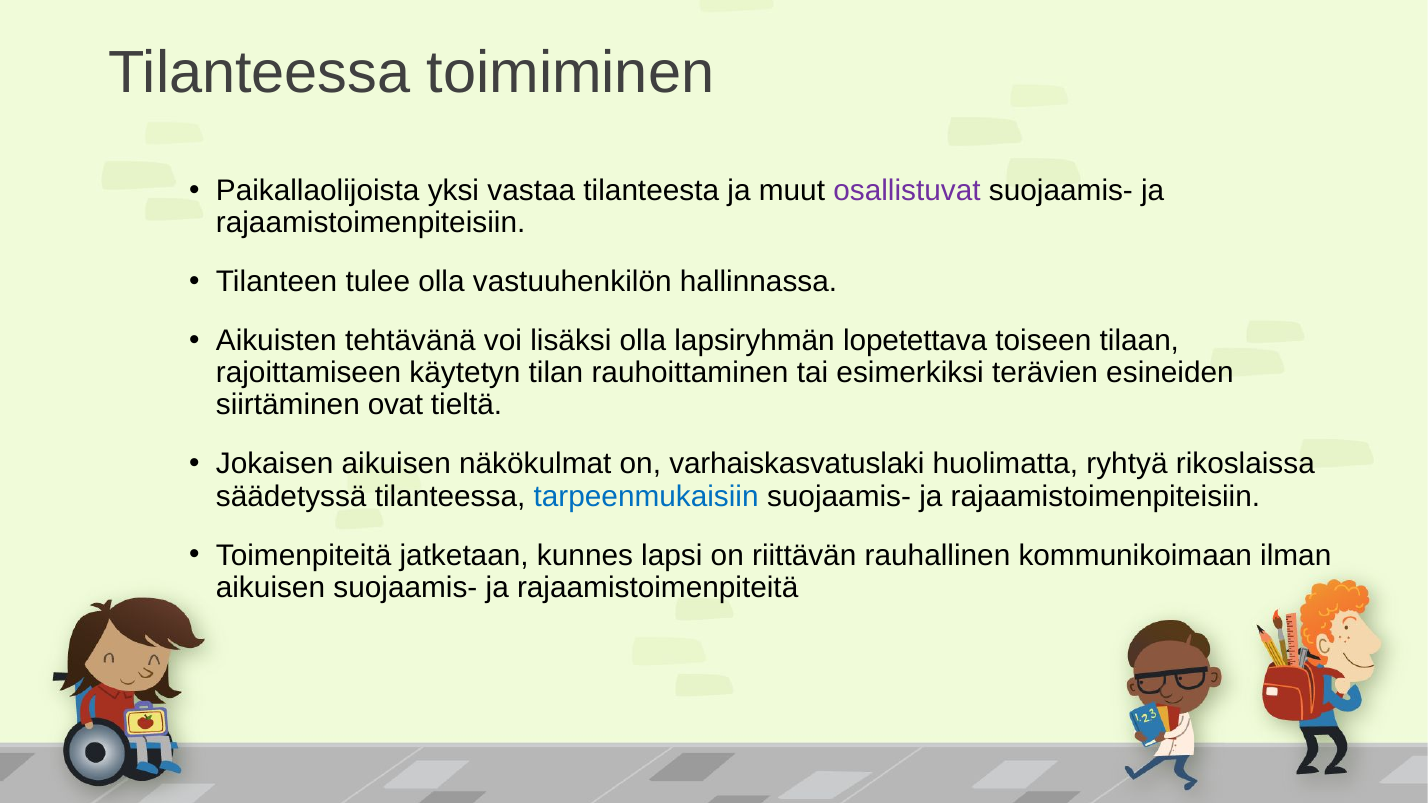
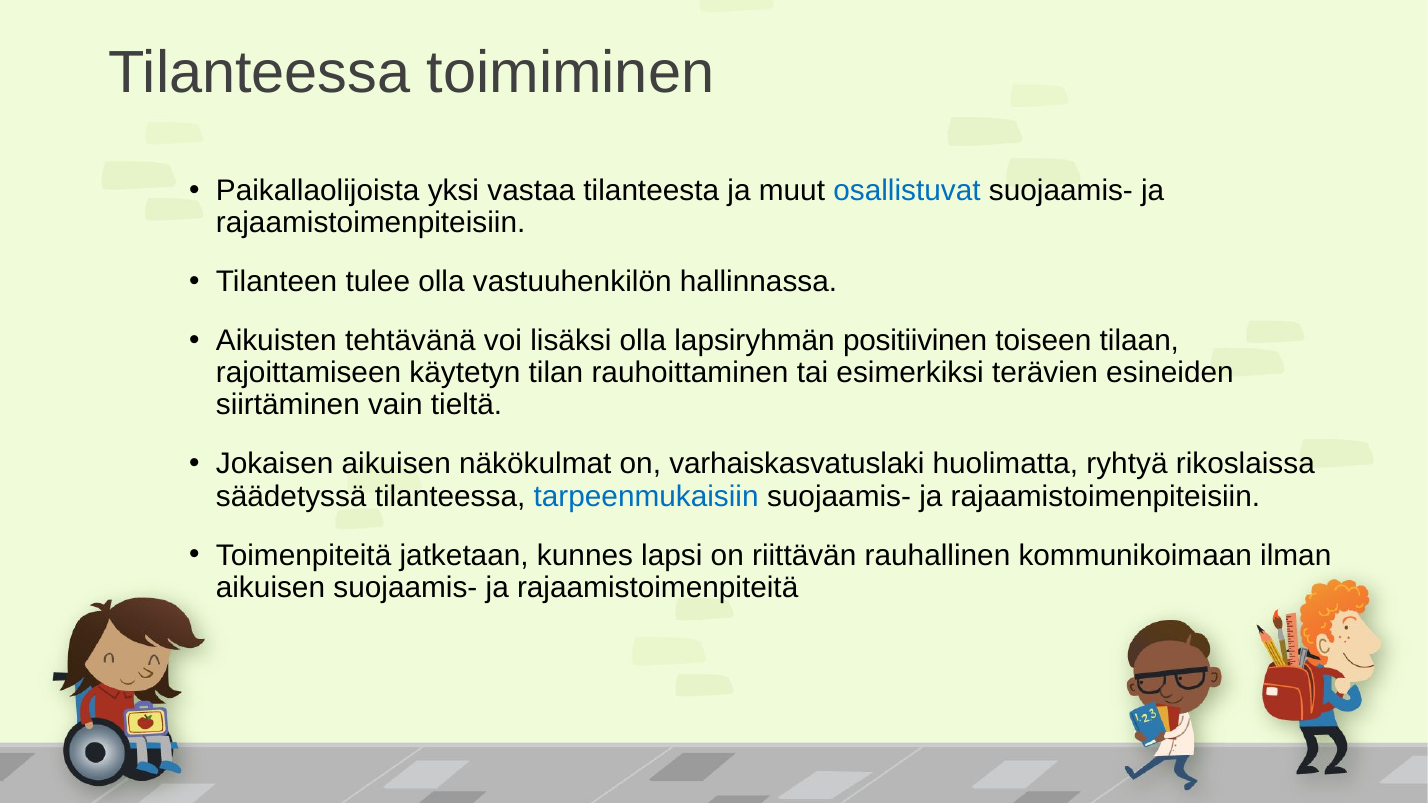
osallistuvat colour: purple -> blue (907, 191)
lopetettava: lopetettava -> positiivinen (915, 341)
ovat: ovat -> vain (395, 405)
